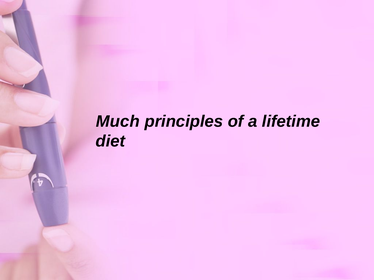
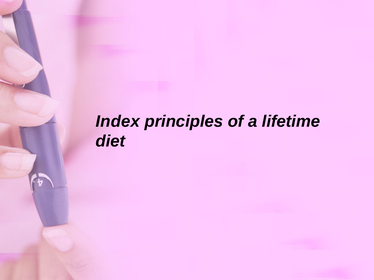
Much: Much -> Index (118, 122)
